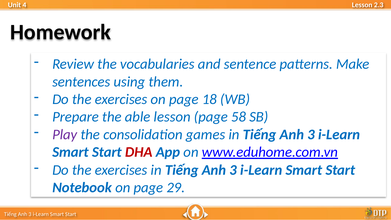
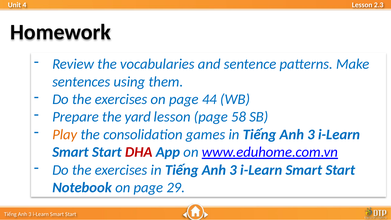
18: 18 -> 44 (209, 99)
able: able -> yard (138, 117)
Play colour: purple -> orange (65, 134)
